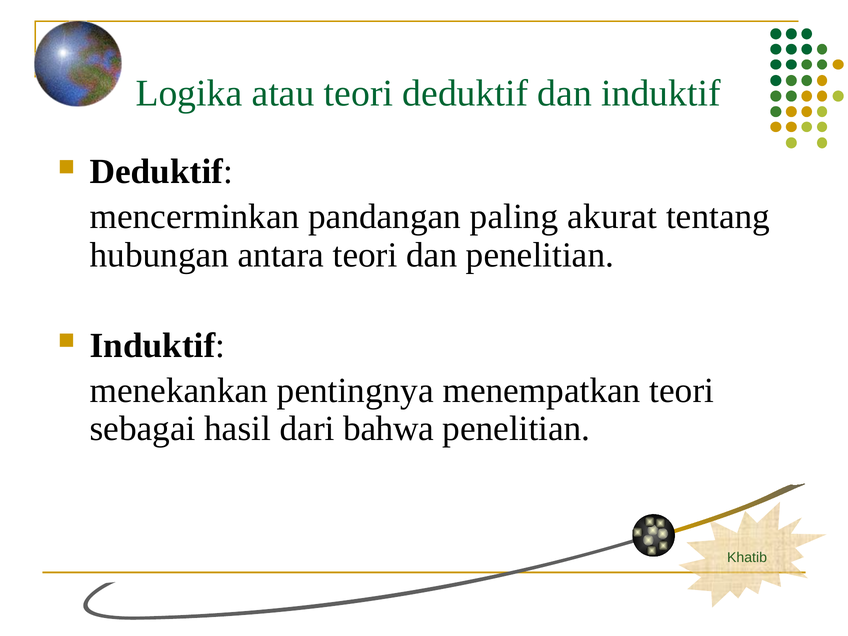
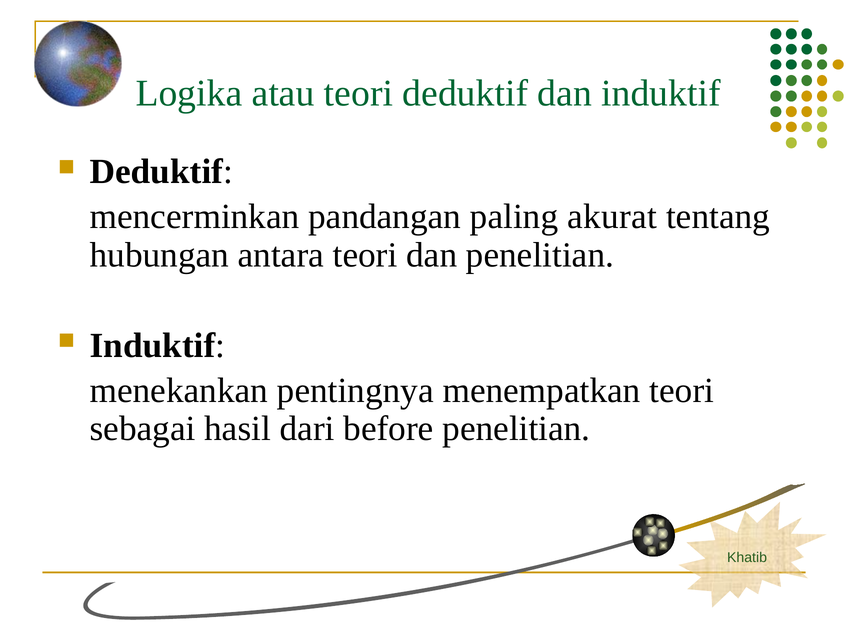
bahwa: bahwa -> before (388, 429)
